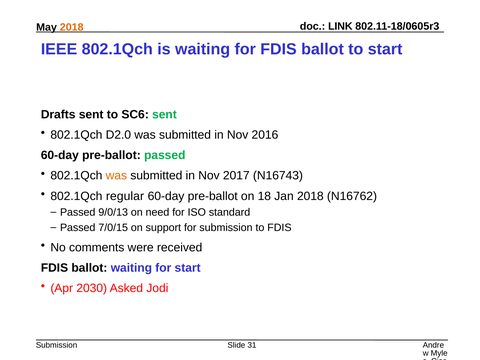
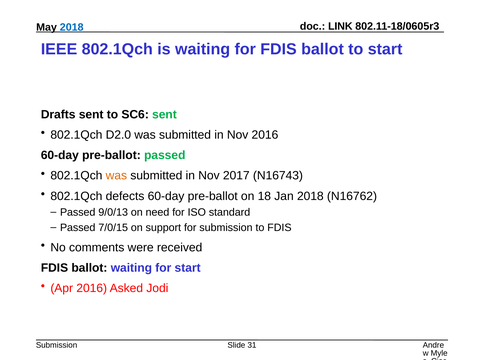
2018 colour: orange -> blue (72, 27)
regular: regular -> defects (125, 196)
Apr 2030: 2030 -> 2016 (92, 288)
